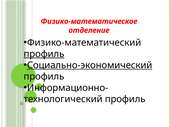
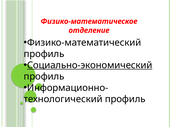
профиль underline: present -> none (44, 54)
